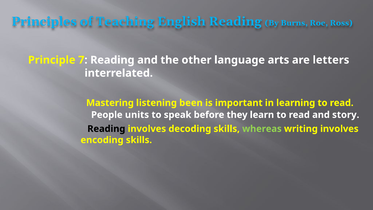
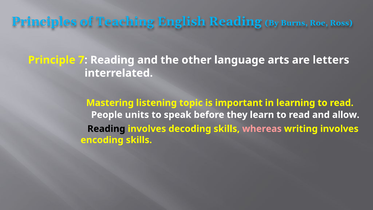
been: been -> topic (191, 103)
story: story -> allow (346, 115)
whereas colour: light green -> pink (262, 129)
